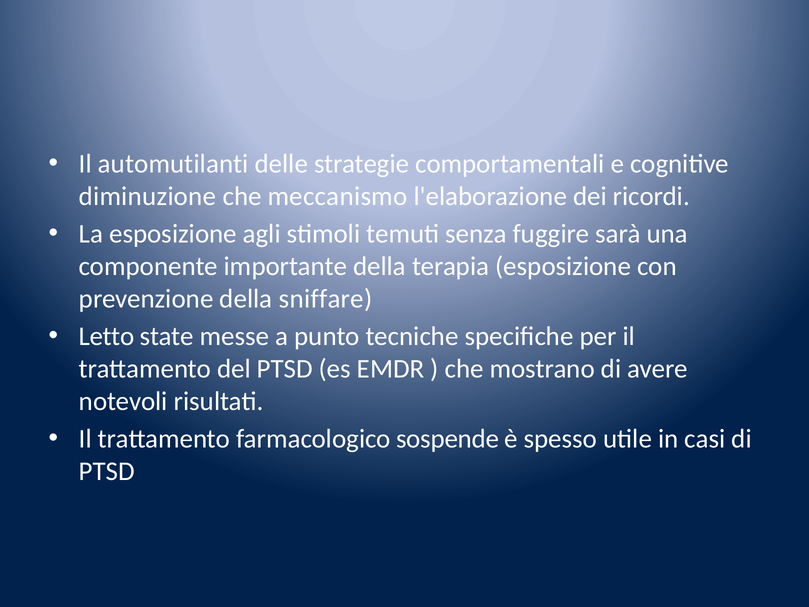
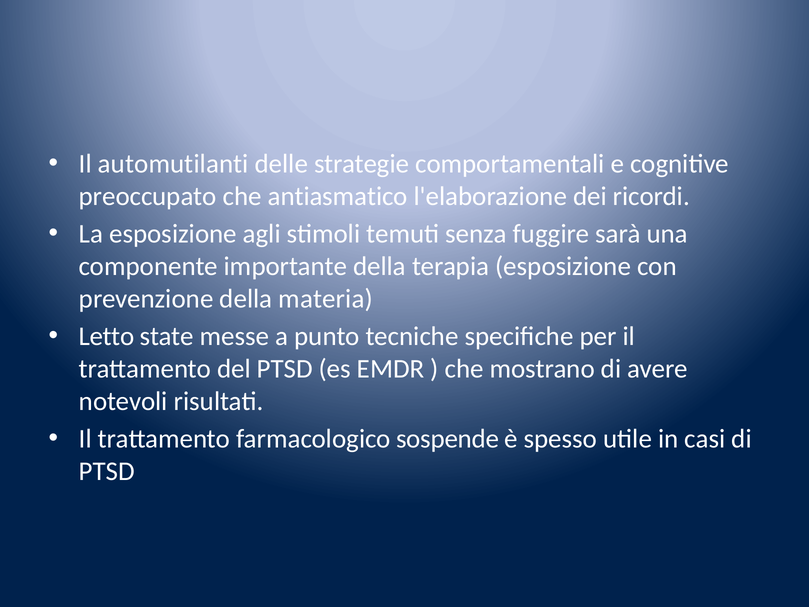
diminuzione: diminuzione -> preoccupato (148, 196)
meccanismo: meccanismo -> antiasmatico (338, 196)
sniffare: sniffare -> materia (326, 299)
